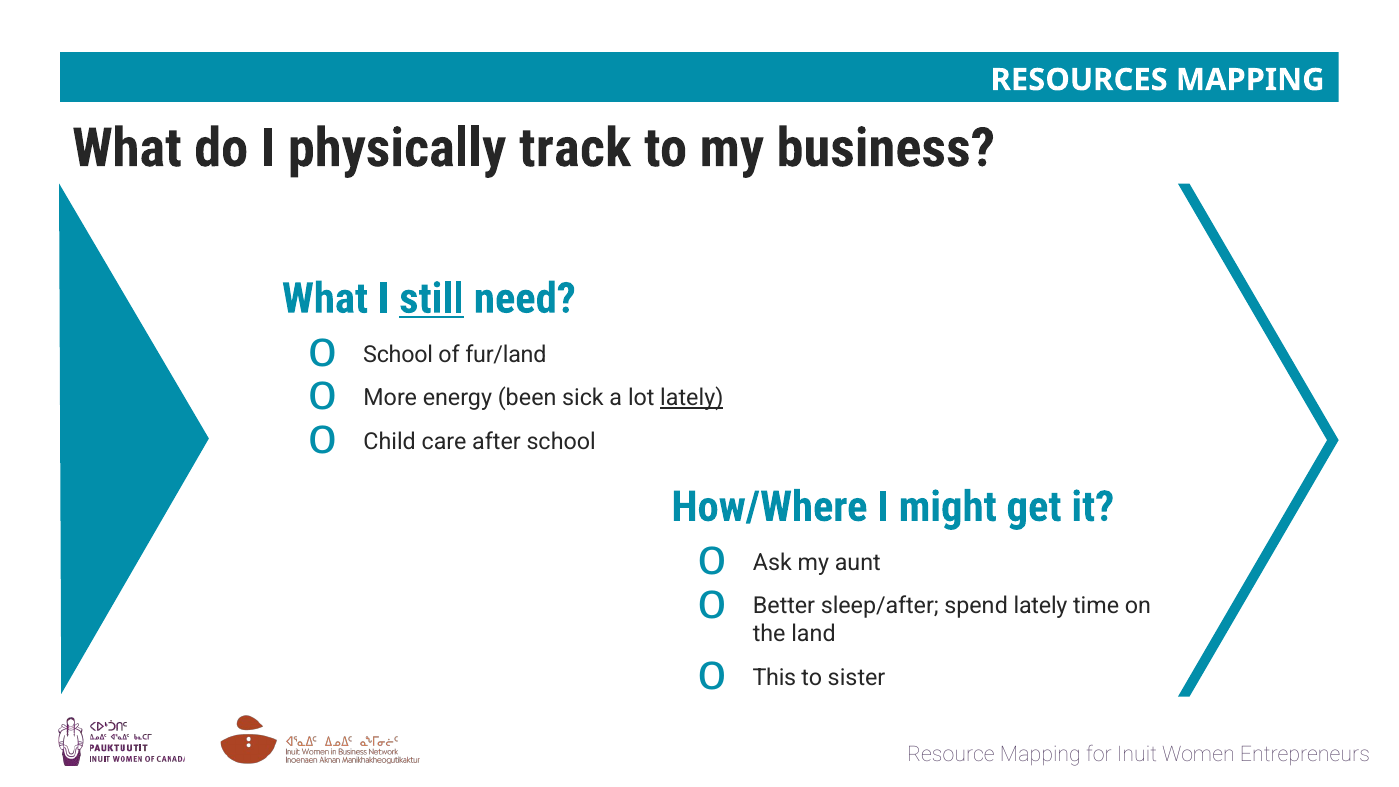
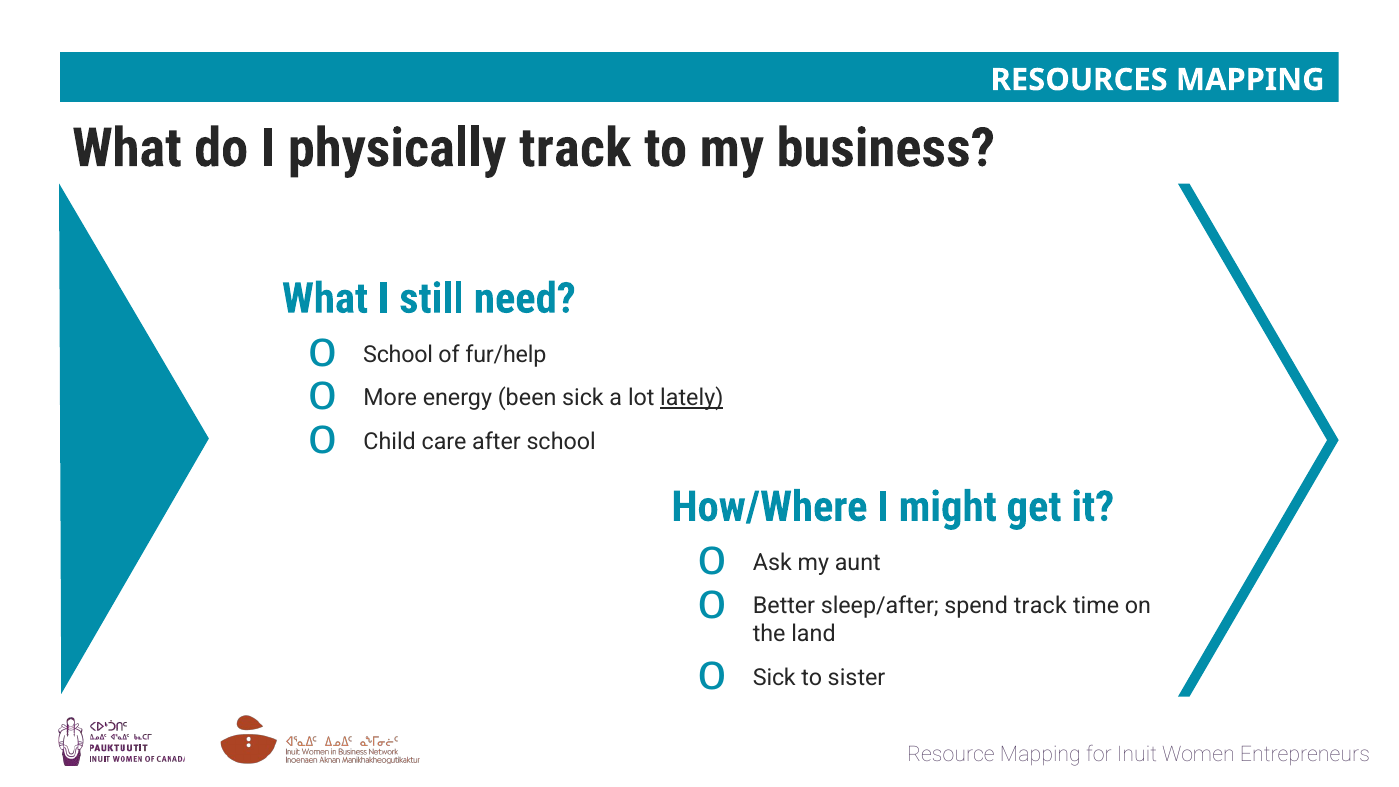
still underline: present -> none (432, 299)
fur/land: fur/land -> fur/help (506, 354)
spend lately: lately -> track (1040, 606)
This: This -> Sick (774, 678)
